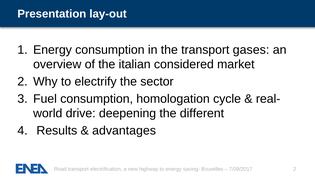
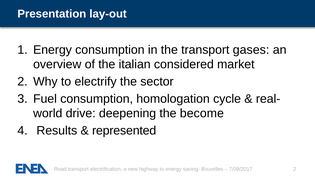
different: different -> become (202, 114)
advantages: advantages -> represented (124, 131)
